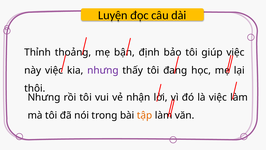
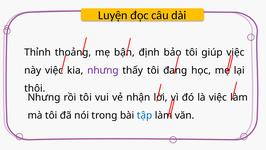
tập colour: orange -> blue (145, 115)
